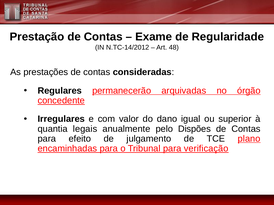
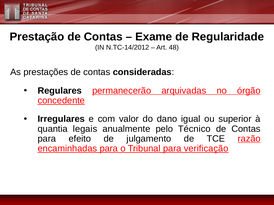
Dispões: Dispões -> Técnico (194, 129)
plano: plano -> razão (249, 139)
